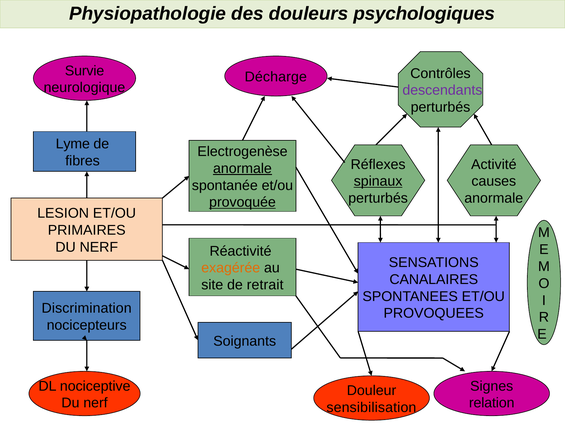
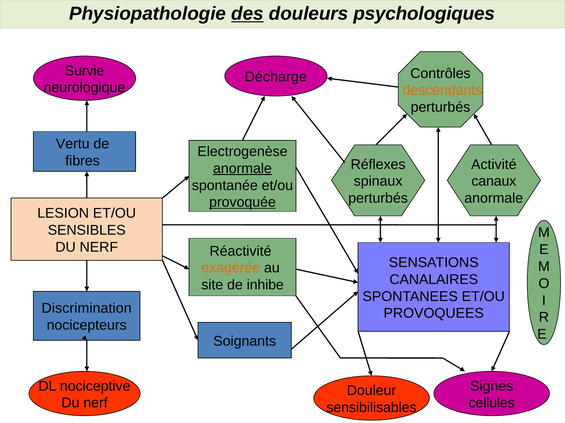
des underline: none -> present (247, 14)
descendants colour: purple -> orange (442, 90)
Lyme: Lyme -> Vertu (73, 144)
spinaux underline: present -> none (378, 182)
causes: causes -> canaux (494, 182)
PRIMAIRES: PRIMAIRES -> SENSIBLES (87, 231)
retrait: retrait -> inhibe (265, 285)
relation: relation -> cellules (492, 404)
sensibilisation: sensibilisation -> sensibilisables (372, 408)
